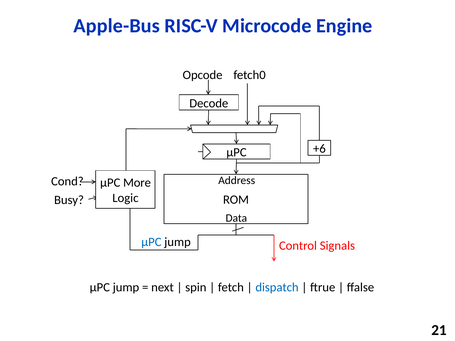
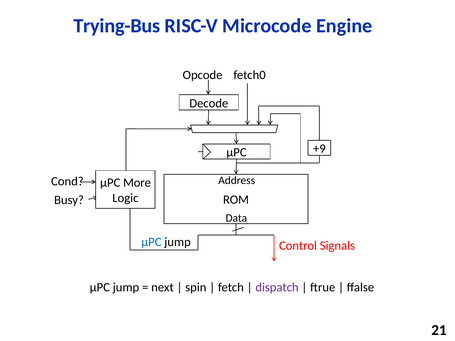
Apple-Bus: Apple-Bus -> Trying-Bus (117, 26)
+6: +6 -> +9 (319, 149)
dispatch colour: blue -> purple (277, 288)
